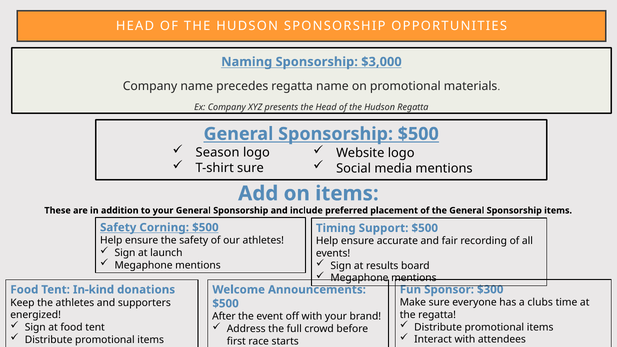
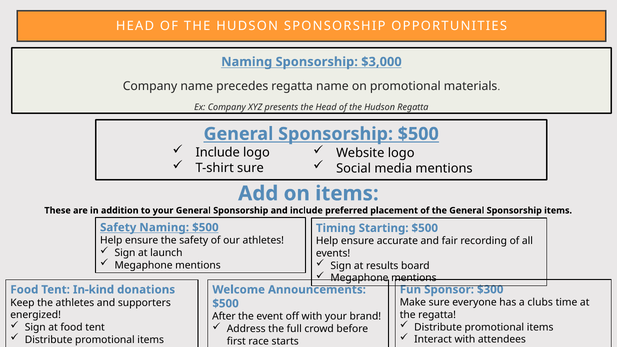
Season: Season -> Include (218, 152)
Safety Corning: Corning -> Naming (164, 228)
Support: Support -> Starting (384, 228)
